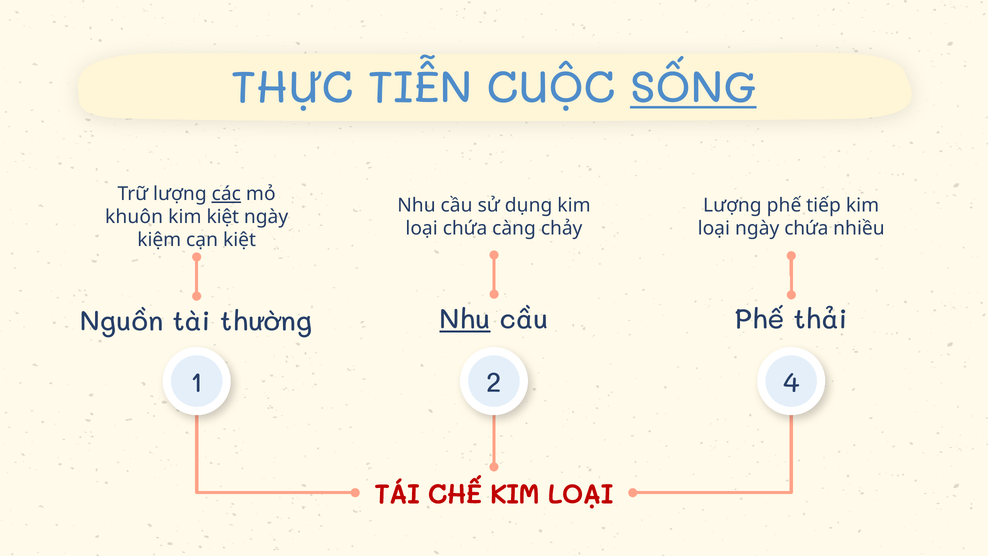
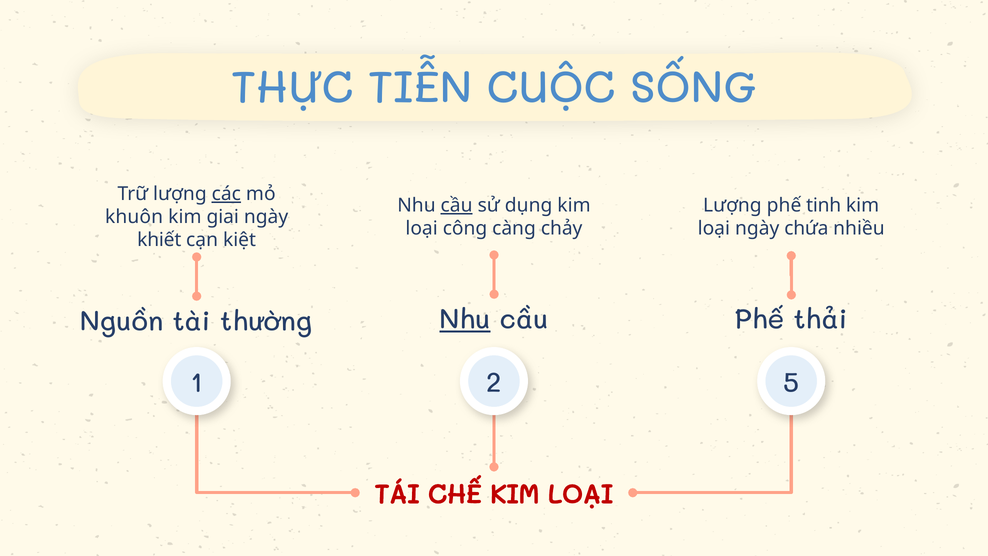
SỐNG underline: present -> none (693, 88)
cầu underline: none -> present (457, 205)
tiếp: tiếp -> tinh (824, 205)
kim kiệt: kiệt -> giai (223, 217)
loại chứa: chứa -> công (465, 228)
kiệm: kiệm -> khiết (159, 240)
4: 4 -> 5 (791, 383)
